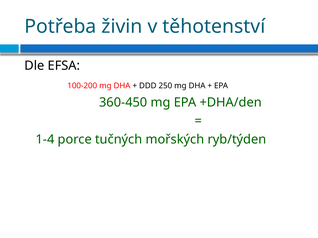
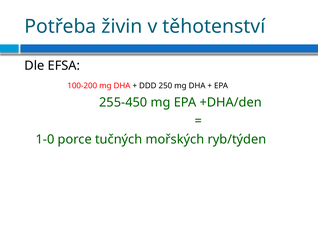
360-450: 360-450 -> 255-450 (123, 103)
1-4: 1-4 -> 1-0 (45, 140)
